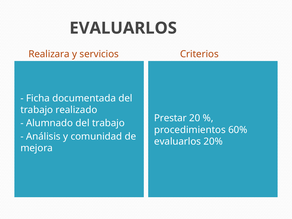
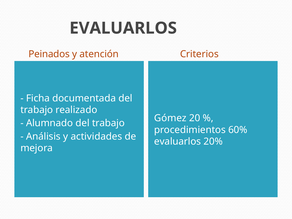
Realizara: Realizara -> Peinados (49, 54)
servicios: servicios -> atención (99, 54)
Prestar: Prestar -> Gómez (170, 118)
comunidad: comunidad -> actividades (96, 136)
